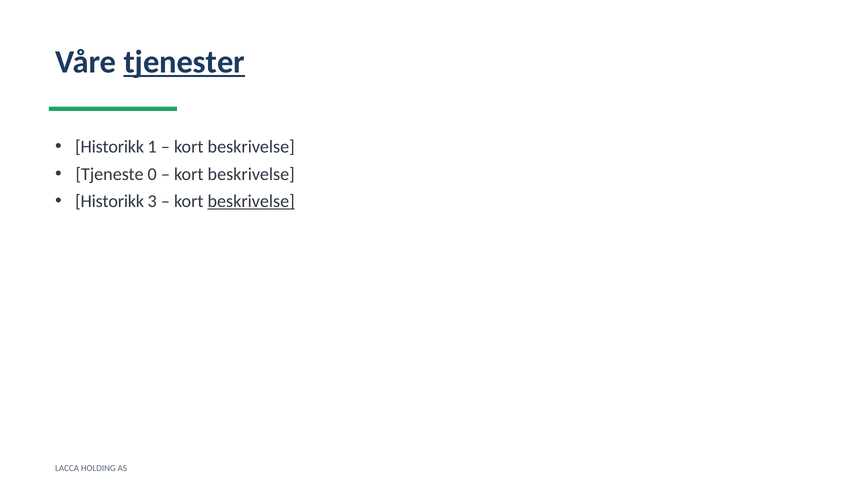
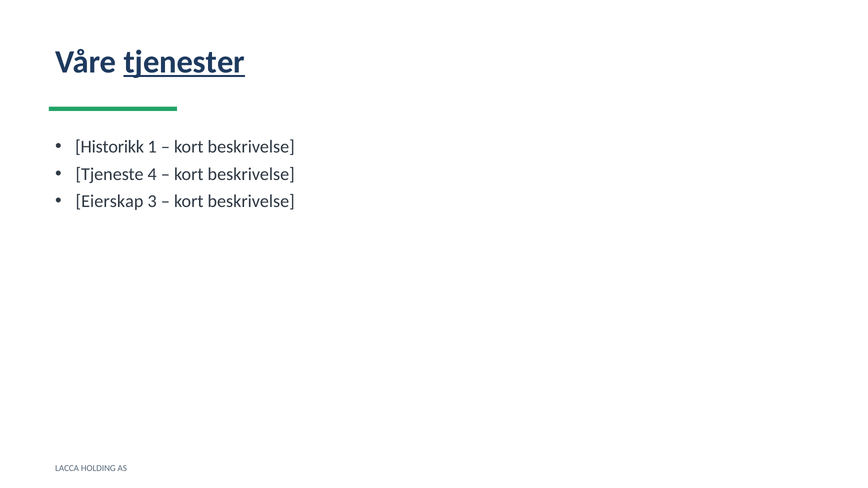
0: 0 -> 4 (152, 174)
Historikk: Historikk -> Eierskap (110, 201)
beskrivelse underline: present -> none (251, 201)
